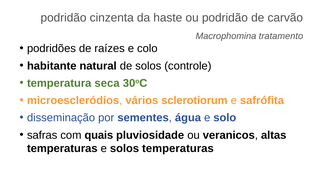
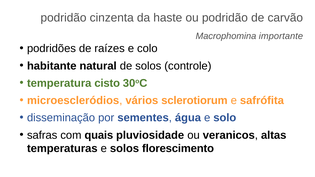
tratamento: tratamento -> importante (281, 36)
seca: seca -> cisto (107, 83)
solos temperaturas: temperaturas -> florescimento (178, 149)
